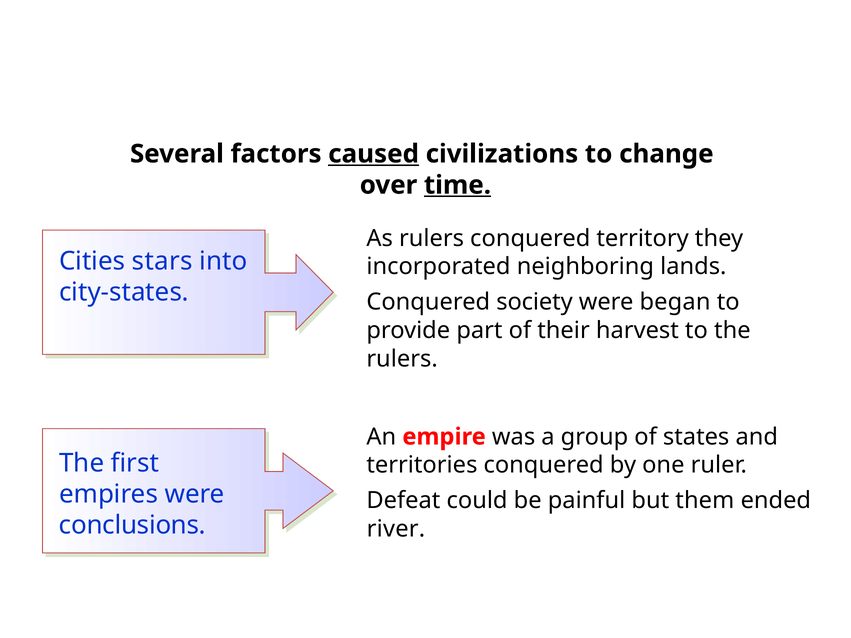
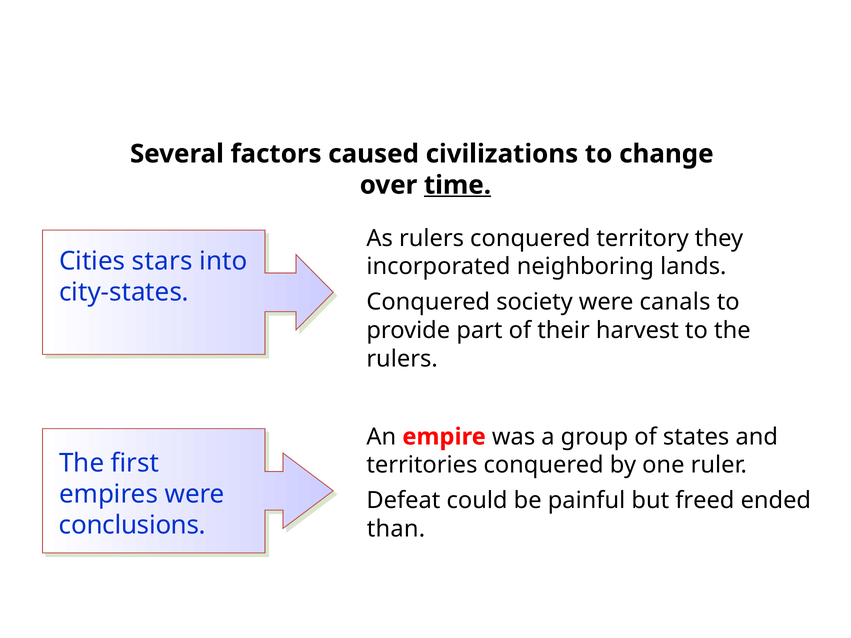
caused underline: present -> none (374, 154)
began: began -> canals (675, 302)
them: them -> freed (705, 501)
river: river -> than (396, 529)
